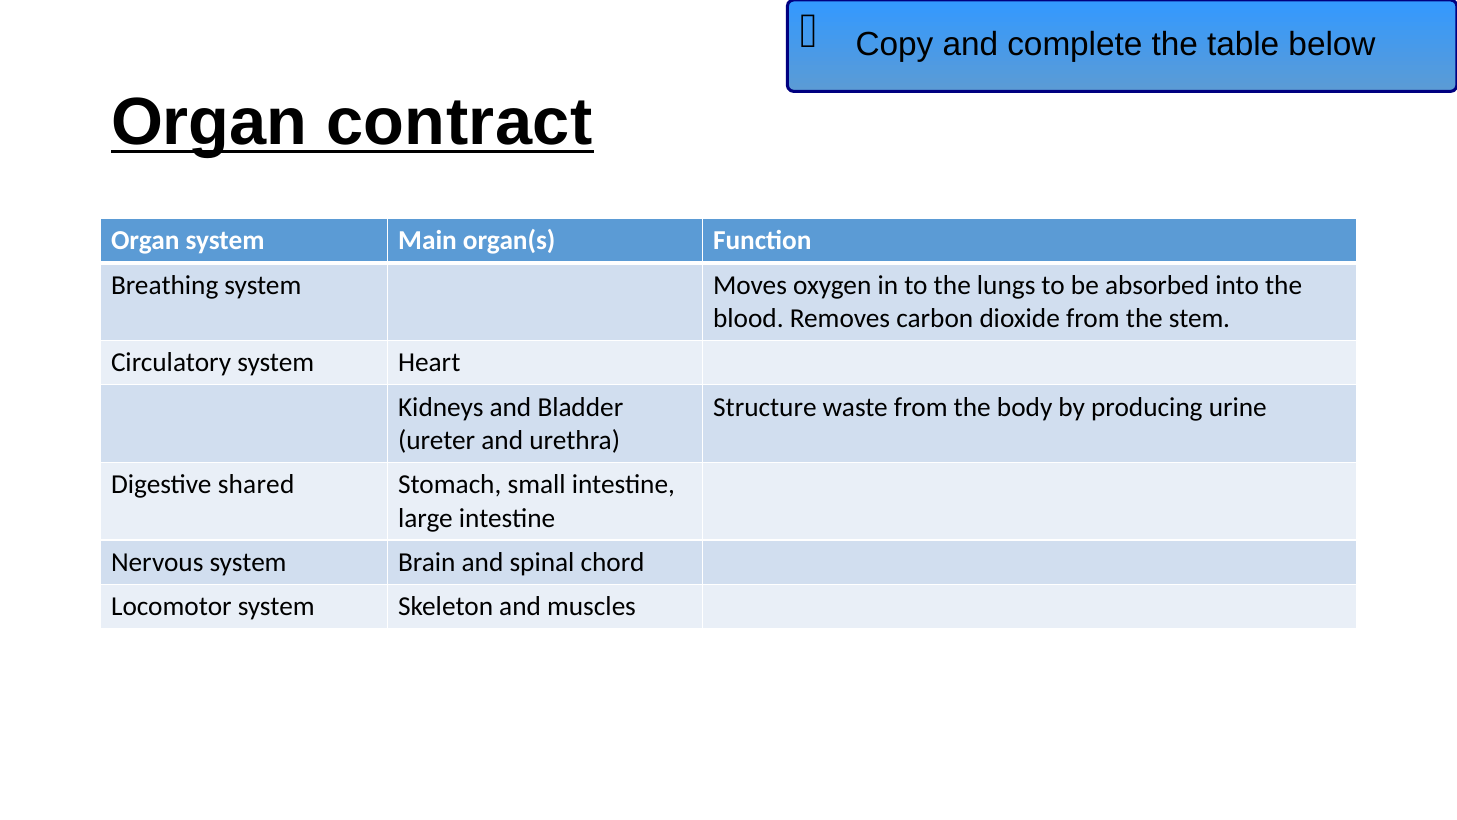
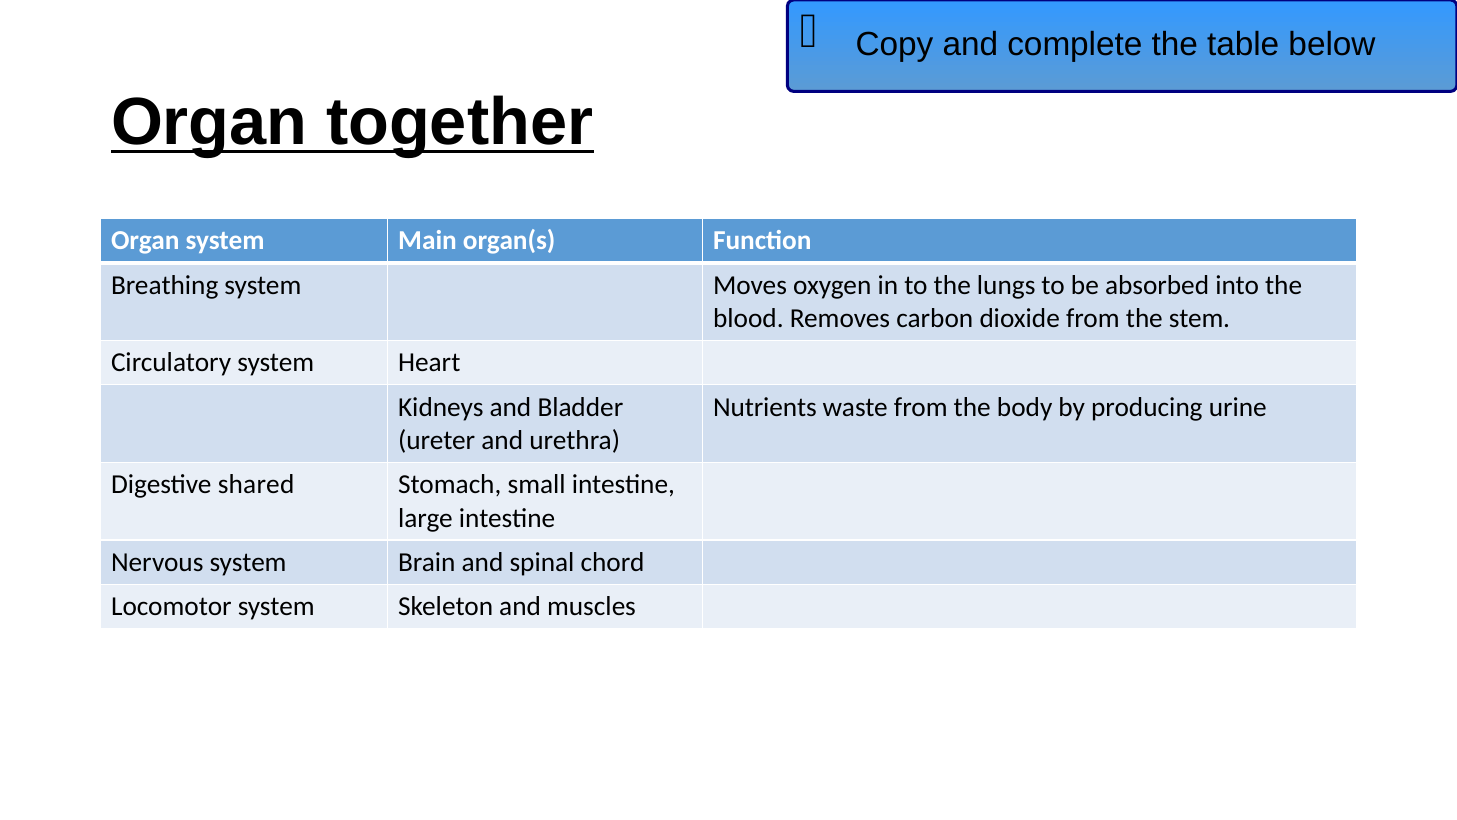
contract: contract -> together (460, 122)
Structure: Structure -> Nutrients (765, 407)
